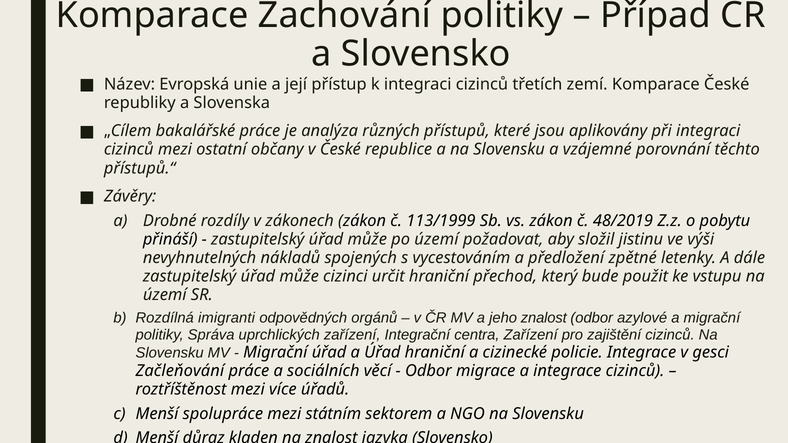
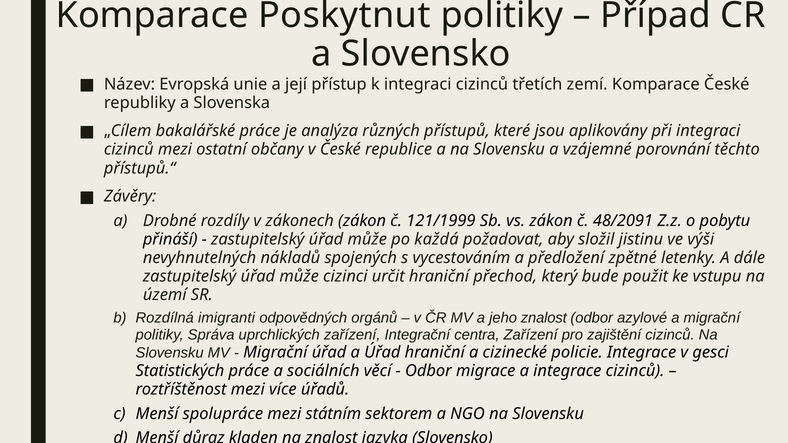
Zachování: Zachování -> Poskytnut (344, 15)
113/1999: 113/1999 -> 121/1999 (441, 221)
48/2019: 48/2019 -> 48/2091 (623, 221)
po území: území -> každá (436, 239)
Začleňování: Začleňování -> Statistických (180, 371)
